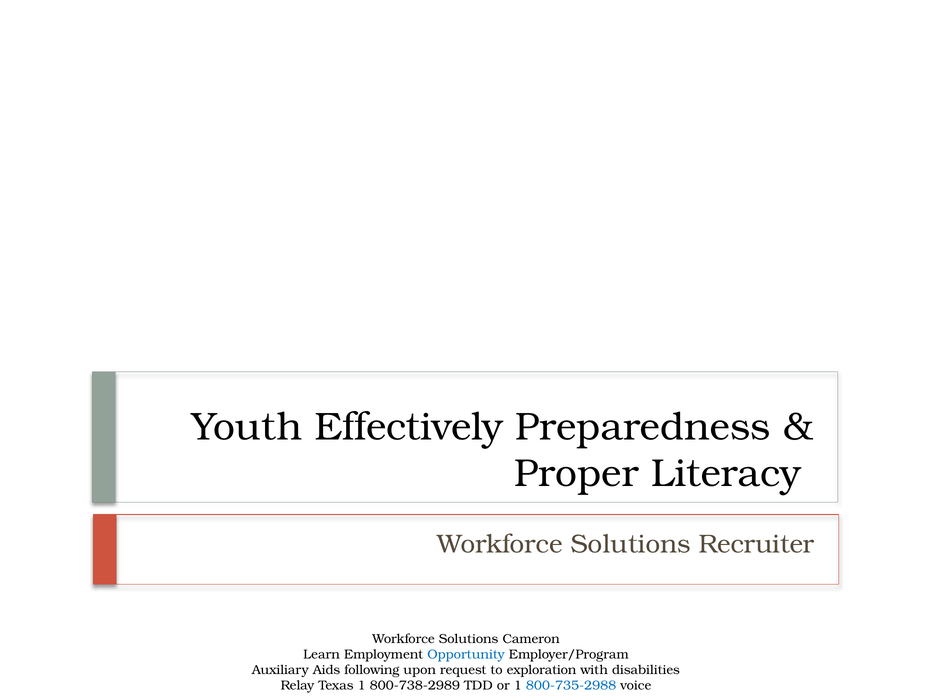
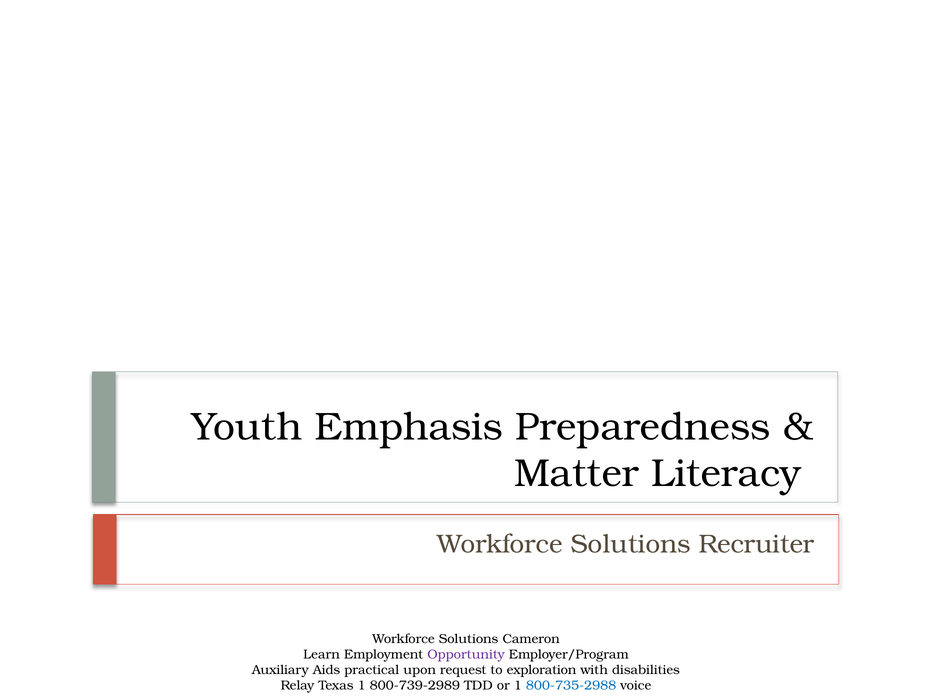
Effectively: Effectively -> Emphasis (409, 427)
Proper: Proper -> Matter (576, 473)
Opportunity colour: blue -> purple (466, 654)
following: following -> practical (372, 670)
800-738-2989: 800-738-2989 -> 800-739-2989 (415, 685)
